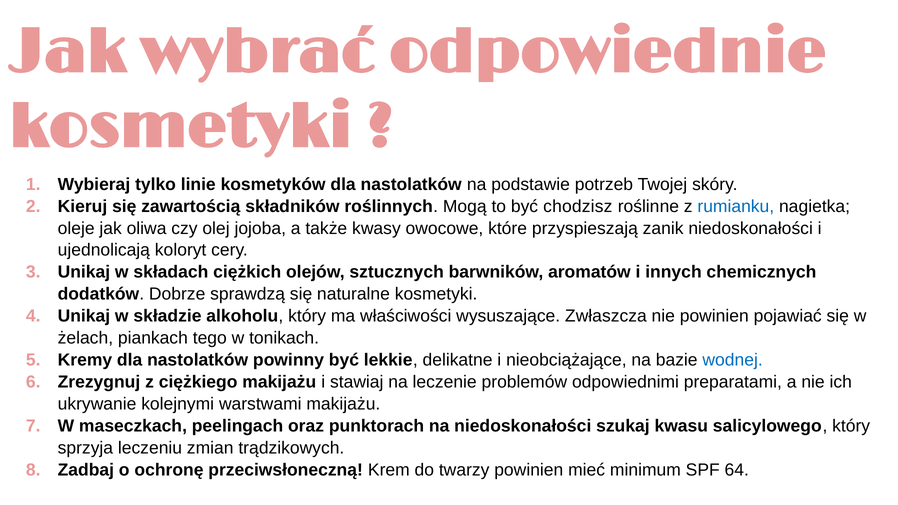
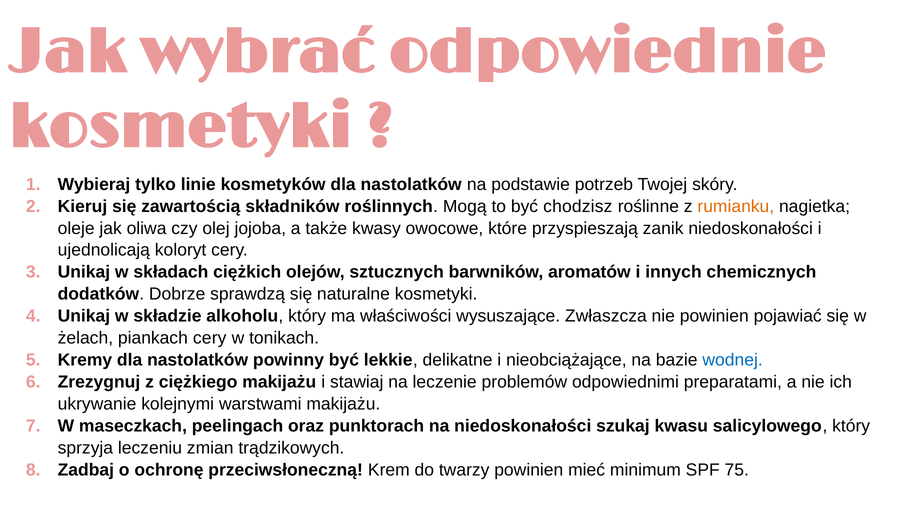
rumianku colour: blue -> orange (736, 206)
piankach tego: tego -> cery (210, 338)
64: 64 -> 75 (737, 470)
